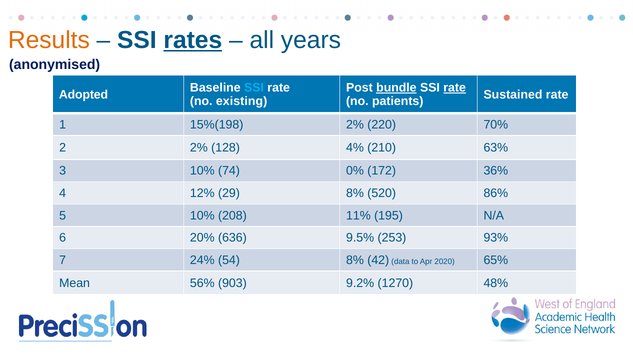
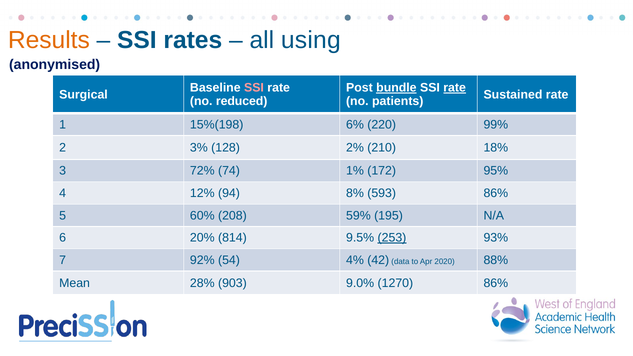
rates underline: present -> none (193, 40)
years: years -> using (311, 40)
SSI colour: light blue -> pink (254, 88)
Adopted: Adopted -> Surgical (83, 95)
existing: existing -> reduced (242, 101)
15%(198 2%: 2% -> 6% (355, 125)
70%: 70% -> 99% (496, 125)
2 2%: 2% -> 3% (199, 148)
4%: 4% -> 2% (355, 148)
210 63%: 63% -> 18% (496, 148)
3 10%: 10% -> 72% (202, 171)
0%: 0% -> 1% (355, 171)
36%: 36% -> 95% (496, 171)
29: 29 -> 94 (229, 193)
520: 520 -> 593 (382, 193)
5 10%: 10% -> 60% (202, 216)
11%: 11% -> 59% (358, 216)
636: 636 -> 814 (232, 238)
253 underline: none -> present (392, 238)
24%: 24% -> 92% (202, 260)
54 8%: 8% -> 4% (355, 260)
65%: 65% -> 88% (496, 260)
56%: 56% -> 28% (202, 283)
9.2%: 9.2% -> 9.0% (360, 283)
1270 48%: 48% -> 86% (496, 283)
